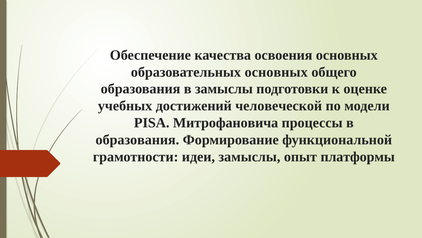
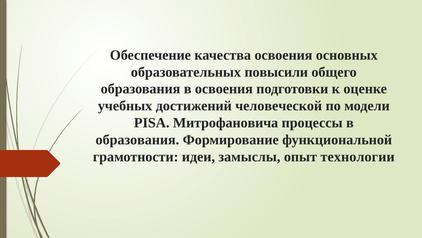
образовательных основных: основных -> повысили (276, 72)
в замыслы: замыслы -> освоения (224, 89)
платформы: платформы -> технологии (358, 156)
